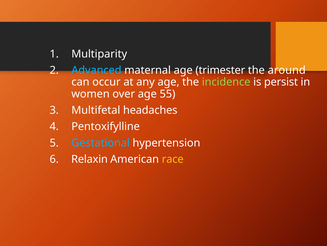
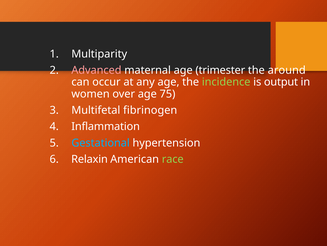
Advanced colour: light blue -> pink (96, 70)
persist: persist -> output (281, 82)
55: 55 -> 75 (167, 94)
headaches: headaches -> fibrinogen (150, 110)
Pentoxifylline: Pentoxifylline -> Inflammation (106, 126)
race colour: yellow -> light green (173, 159)
